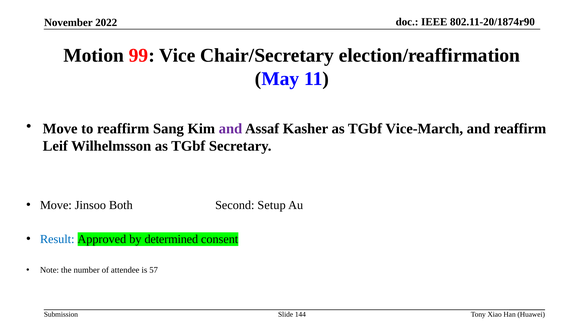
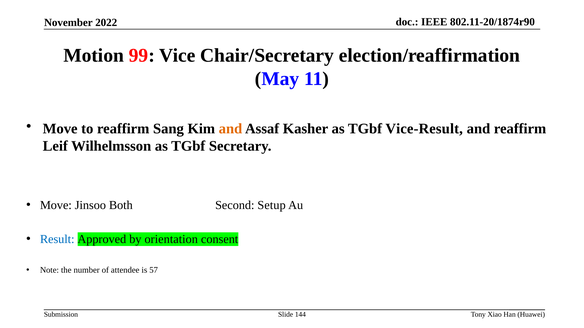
and colour: purple -> orange (230, 129)
Vice-March: Vice-March -> Vice-Result (424, 129)
determined: determined -> orientation (171, 240)
